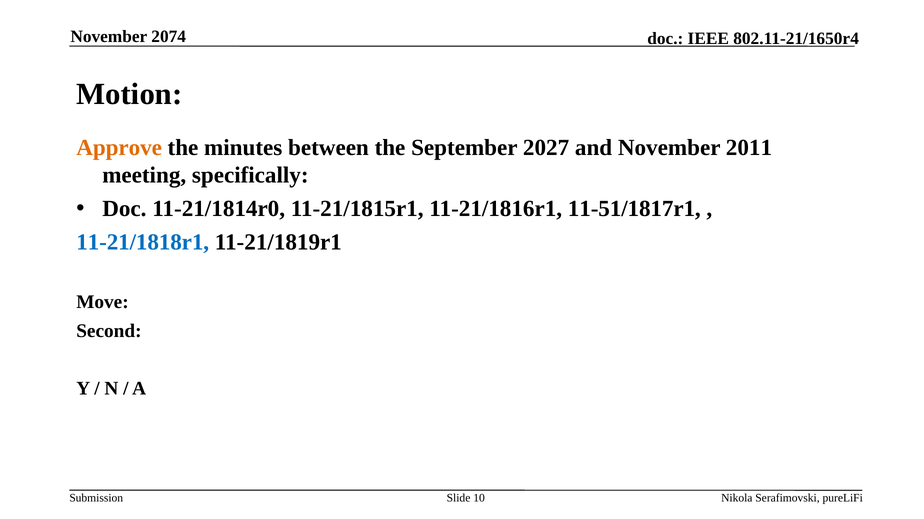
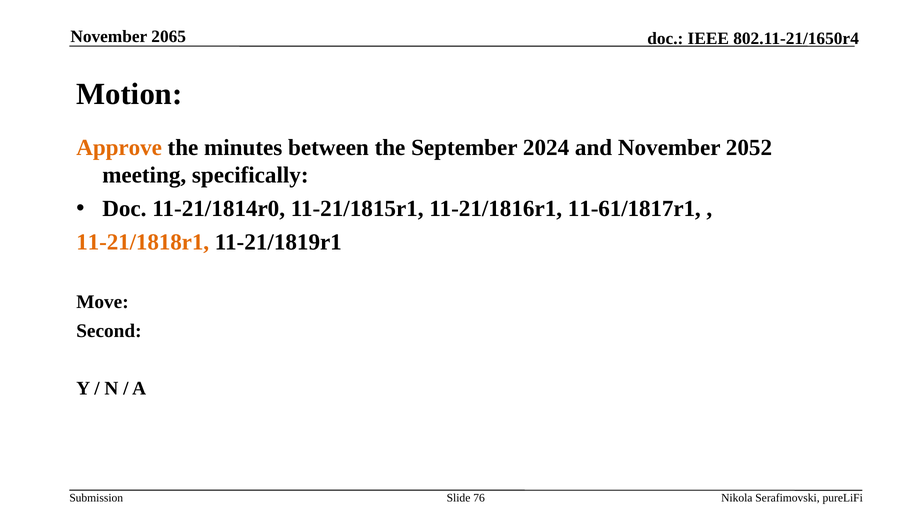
2074: 2074 -> 2065 (169, 37)
2027: 2027 -> 2024 (546, 148)
2011: 2011 -> 2052 (749, 148)
11-51/1817r1: 11-51/1817r1 -> 11-61/1817r1 (634, 209)
11-21/1818r1 colour: blue -> orange (143, 243)
10: 10 -> 76 (479, 498)
